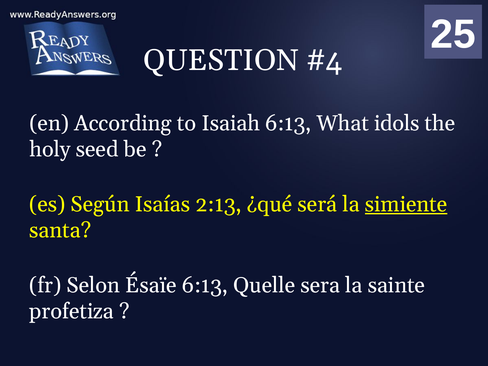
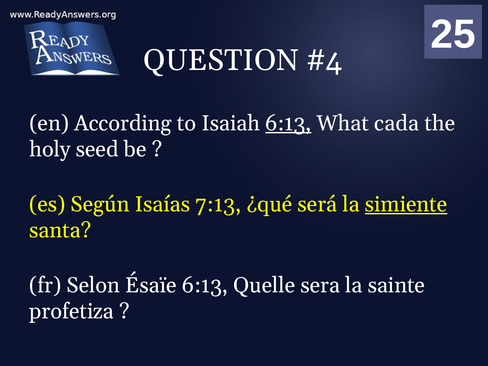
6:13 underline: none -> present (288, 123)
idols: idols -> cada (397, 123)
2:13: 2:13 -> 7:13 (218, 204)
